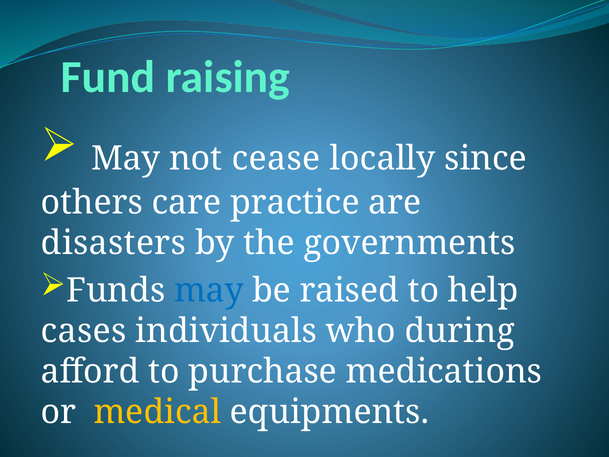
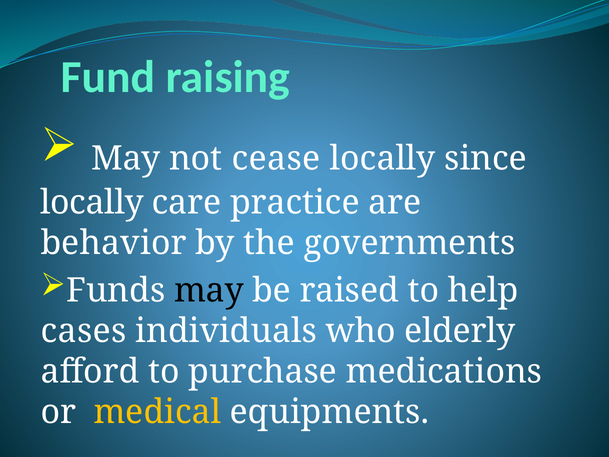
others: others -> locally (92, 202)
disasters: disasters -> behavior (114, 243)
may colour: blue -> black (209, 290)
during: during -> elderly (460, 331)
